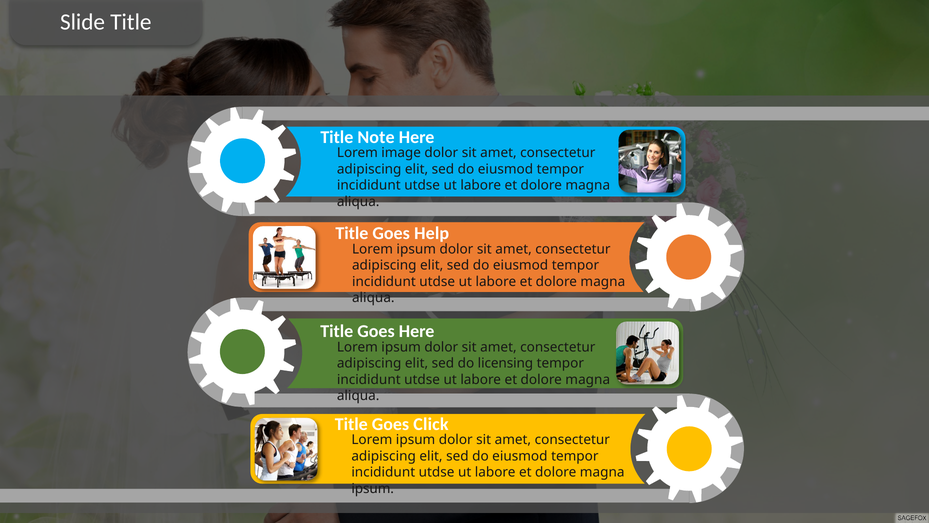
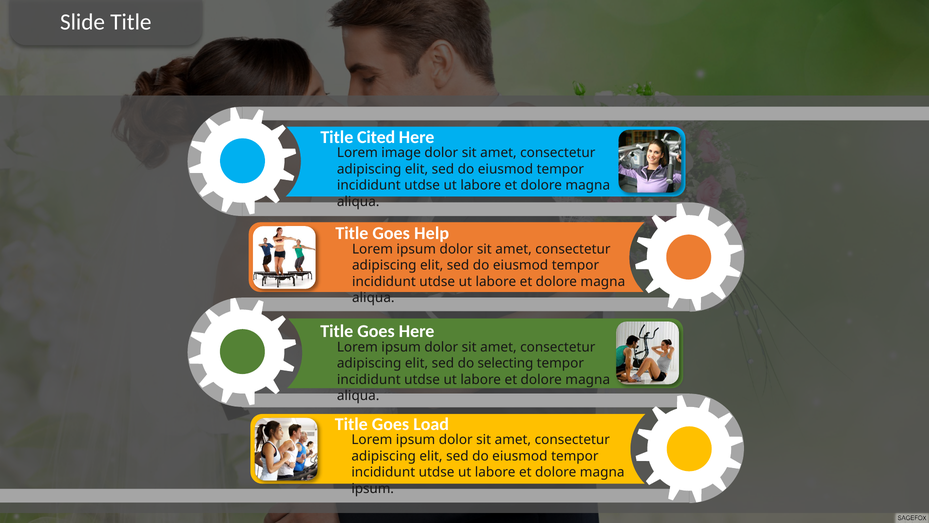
Note: Note -> Cited (376, 137)
licensing: licensing -> selecting (505, 363)
Click: Click -> Load (431, 424)
